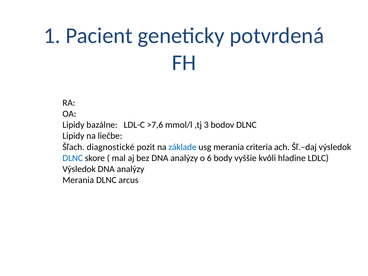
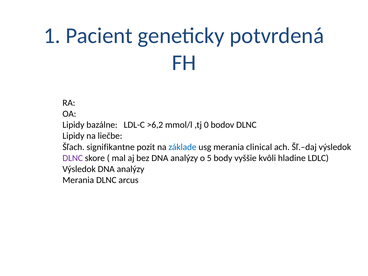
>7,6: >7,6 -> >6,2 (155, 125)
3: 3 -> 0 (206, 125)
diagnostické: diagnostické -> signifikantne (111, 147)
criteria: criteria -> clinical (259, 147)
DLNC colour: blue -> purple (73, 158)
6: 6 -> 5 (209, 158)
